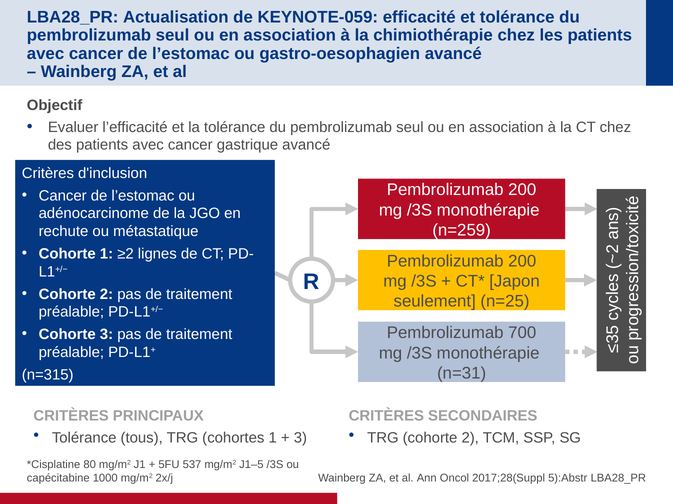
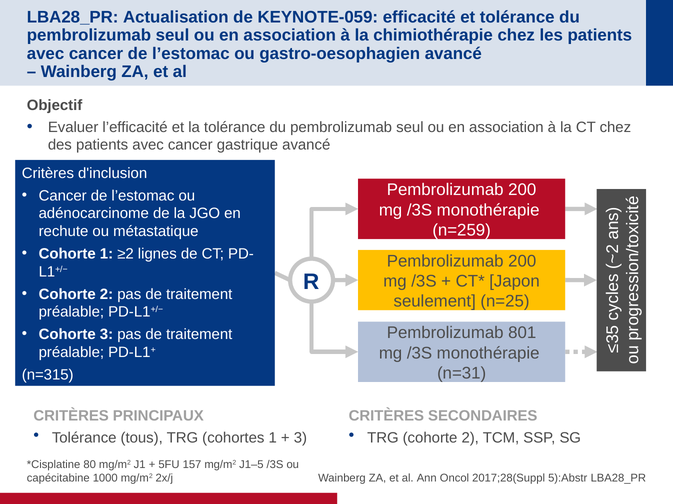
700: 700 -> 801 (522, 333)
537: 537 -> 157 (192, 465)
